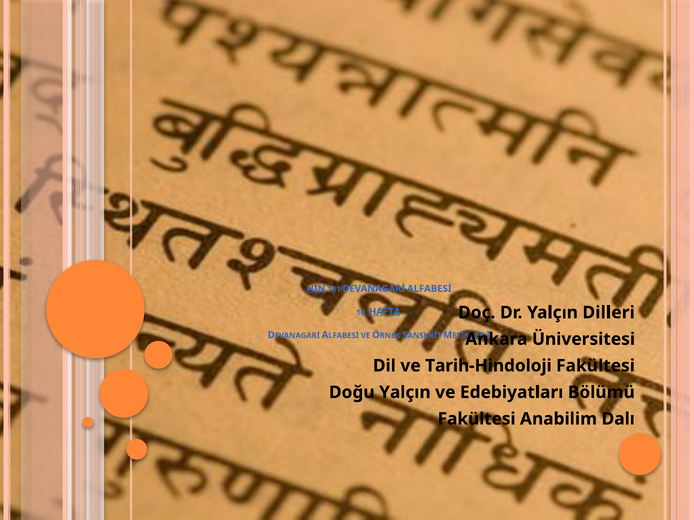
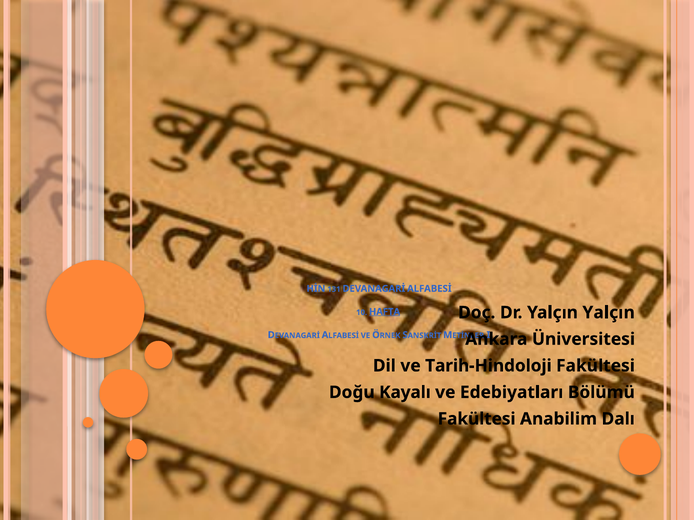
HİN underline: present -> none (316, 289)
Yalçın Dilleri: Dilleri -> Yalçın (609, 313)
Doğu Yalçın: Yalçın -> Kayalı (405, 393)
